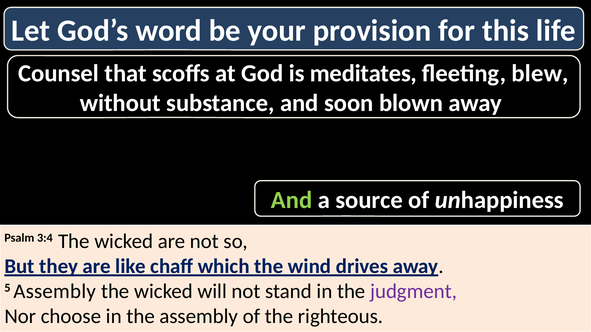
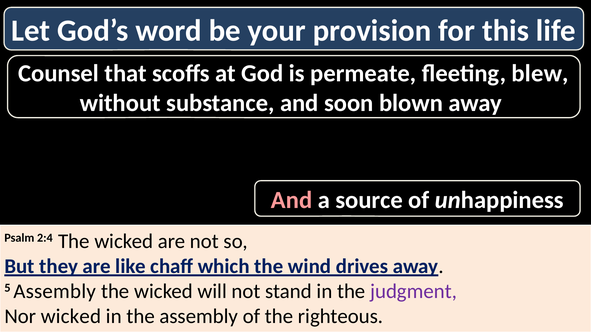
meditates: meditates -> permeate (363, 74)
And colour: light green -> pink (292, 200)
3:4: 3:4 -> 2:4 (45, 238)
Nor choose: choose -> wicked (71, 317)
